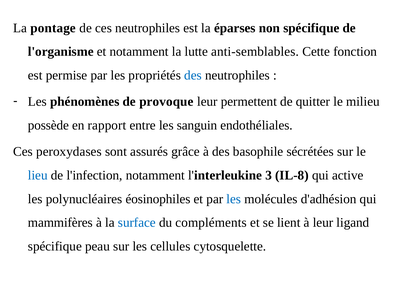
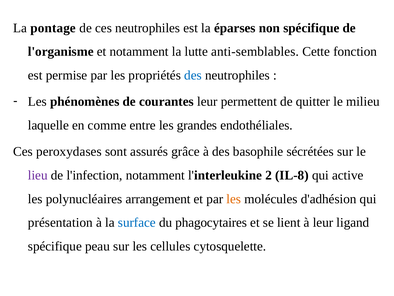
provoque: provoque -> courantes (166, 101)
possède: possède -> laquelle (48, 125)
rapport: rapport -> comme (107, 125)
sanguin: sanguin -> grandes (197, 125)
lieu colour: blue -> purple (38, 175)
3: 3 -> 2 (269, 175)
éosinophiles: éosinophiles -> arrangement (158, 199)
les colour: blue -> orange (234, 199)
mammifères: mammifères -> présentation (60, 222)
compléments: compléments -> phagocytaires (211, 222)
